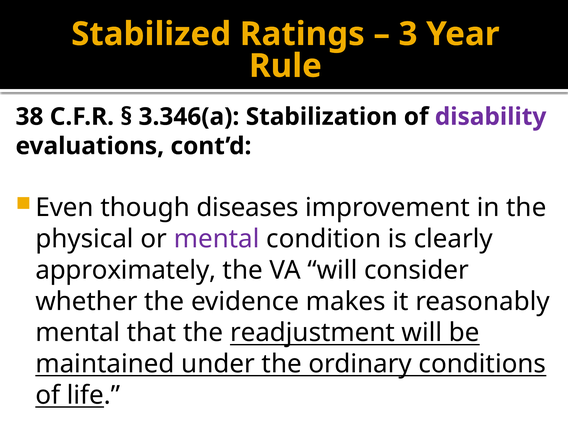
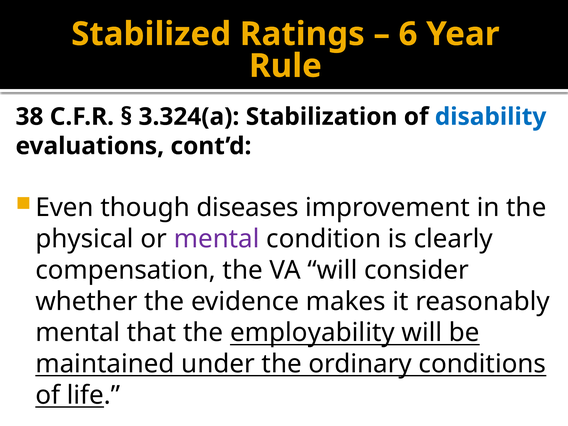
3: 3 -> 6 (408, 34)
3.346(a: 3.346(a -> 3.324(a (189, 117)
disability colour: purple -> blue (491, 117)
approximately: approximately -> compensation (126, 270)
readjustment: readjustment -> employability (312, 333)
